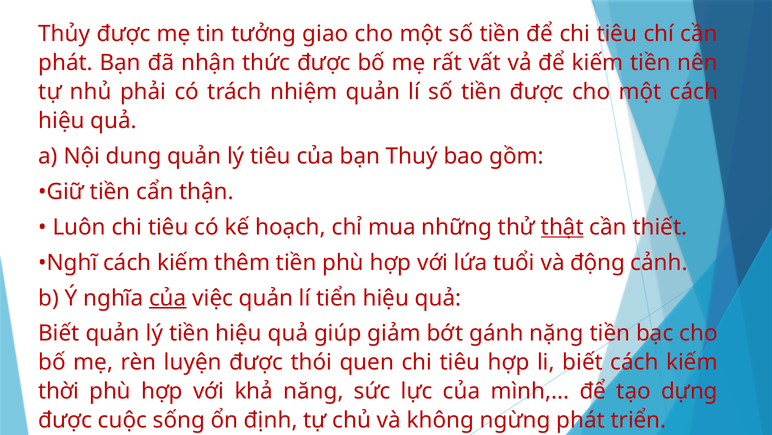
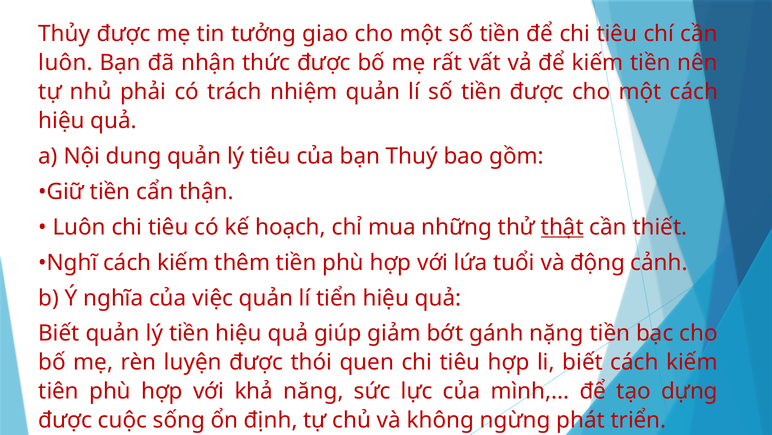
phát: phát -> luôn (66, 63)
của underline: present -> none (168, 298)
thời: thời -> tiên (59, 391)
